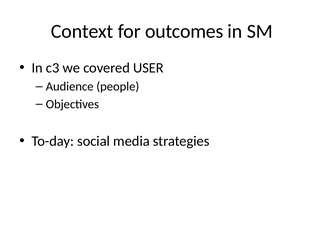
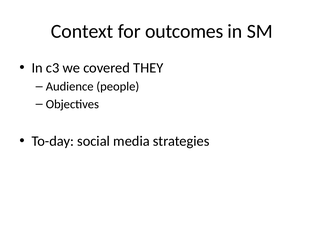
USER: USER -> THEY (148, 68)
